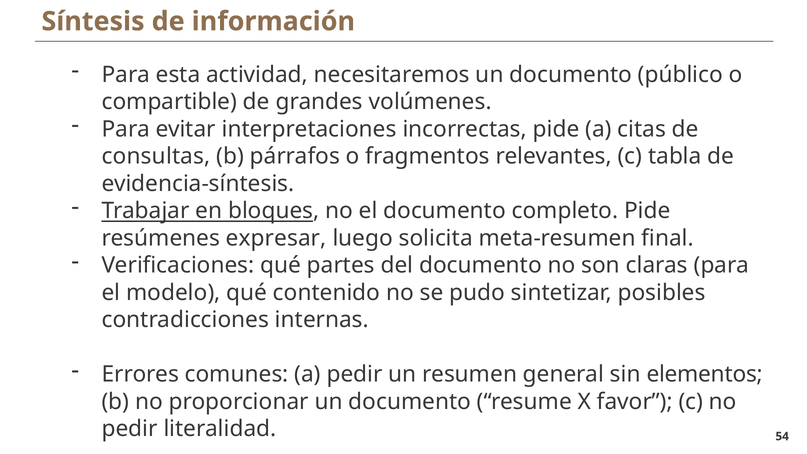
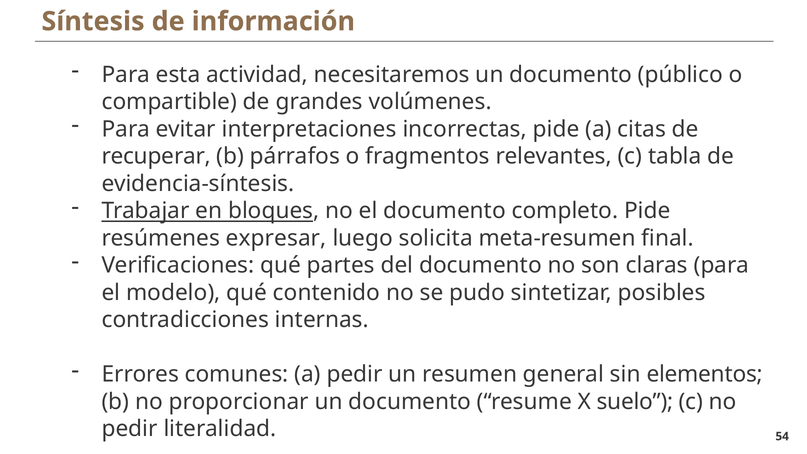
consultas: consultas -> recuperar (156, 156)
favor: favor -> suelo (635, 402)
